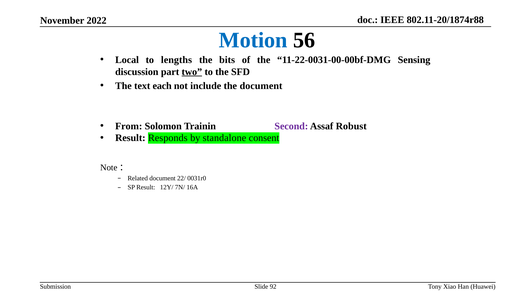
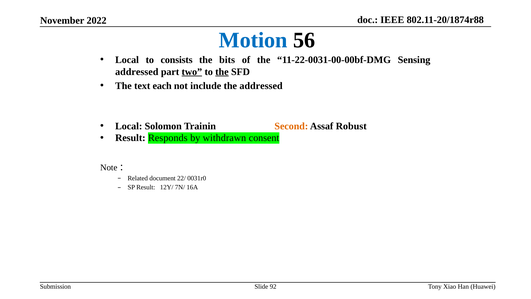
lengths: lengths -> consists (177, 60)
discussion: discussion -> addressed (137, 72)
the underline: none -> present (222, 72)
the document: document -> addressed (261, 86)
From: From -> Local (129, 126)
Second colour: purple -> orange (291, 126)
standalone: standalone -> withdrawn (224, 138)
